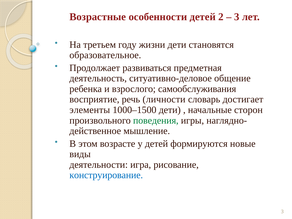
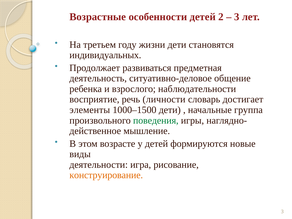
образовательное: образовательное -> индивидуальных (105, 55)
самообслуживания: самообслуживания -> наблюдательности (197, 89)
сторон: сторон -> группа (248, 110)
конструирование colour: blue -> orange (106, 175)
